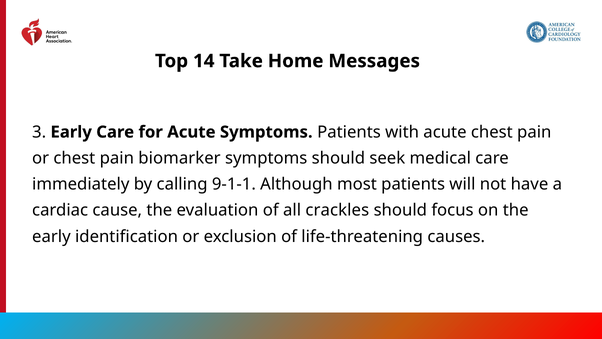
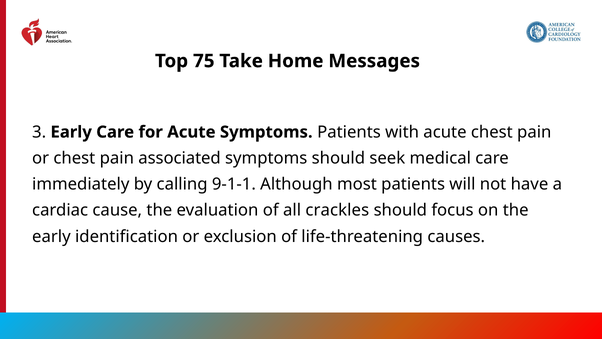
14: 14 -> 75 (204, 61)
biomarker: biomarker -> associated (180, 158)
